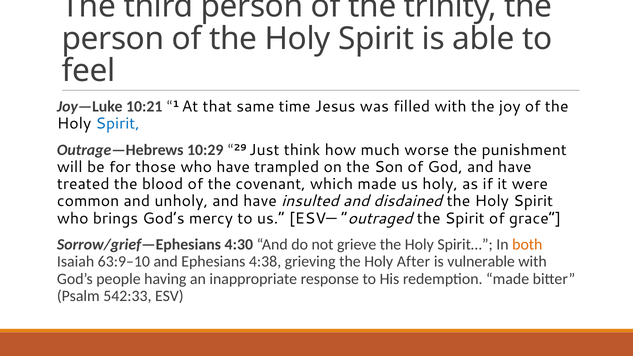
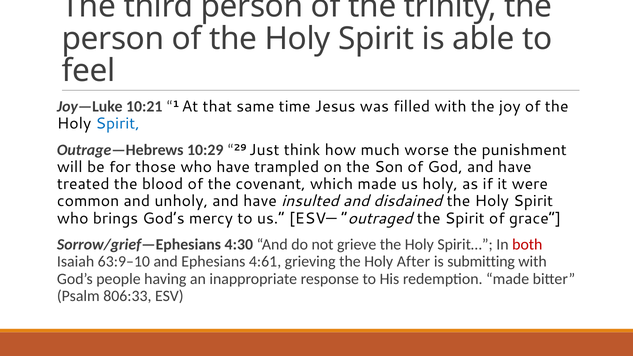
both colour: orange -> red (527, 245)
4:38: 4:38 -> 4:61 (265, 262)
vulnerable: vulnerable -> submitting (481, 262)
542:33: 542:33 -> 806:33 (127, 296)
